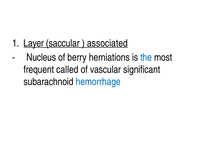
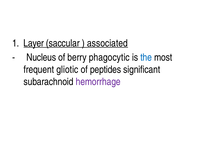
herniations: herniations -> phagocytic (109, 58)
called: called -> gliotic (67, 70)
vascular: vascular -> peptides (106, 70)
hemorrhage colour: blue -> purple (98, 82)
